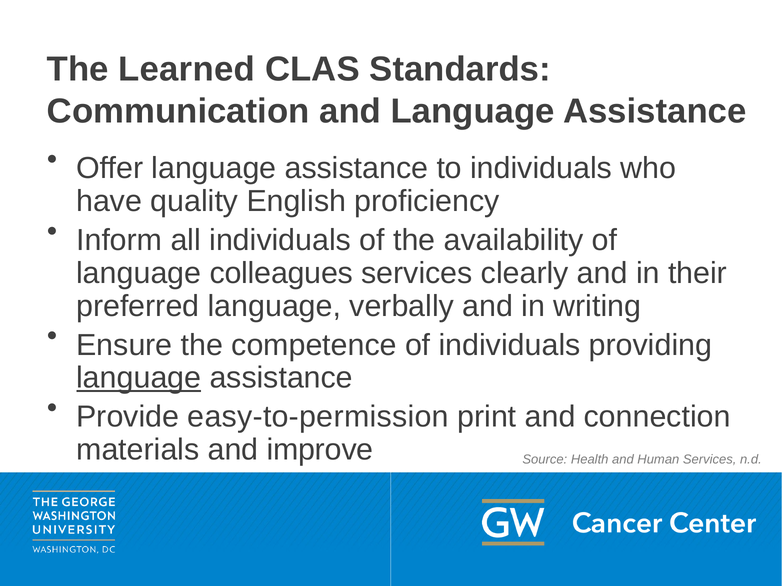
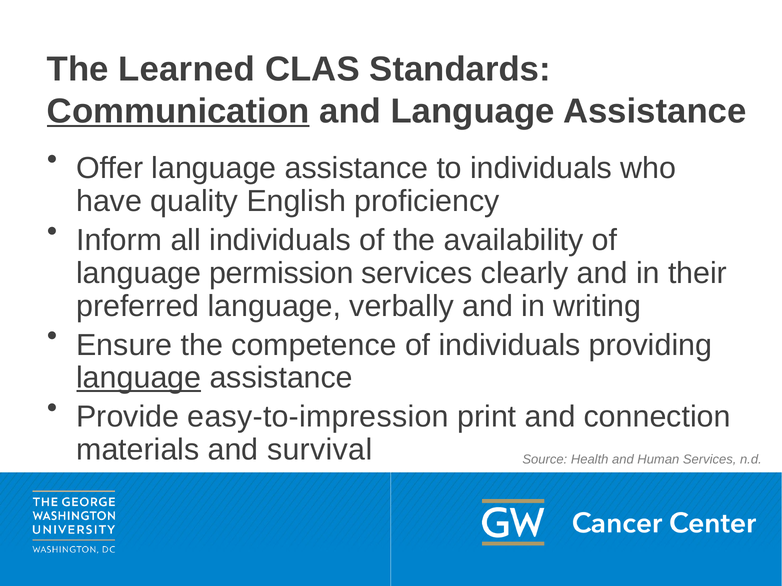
Communication underline: none -> present (178, 111)
colleagues: colleagues -> permission (281, 273)
easy-to-permission: easy-to-permission -> easy-to-impression (318, 417)
improve: improve -> survival (320, 450)
